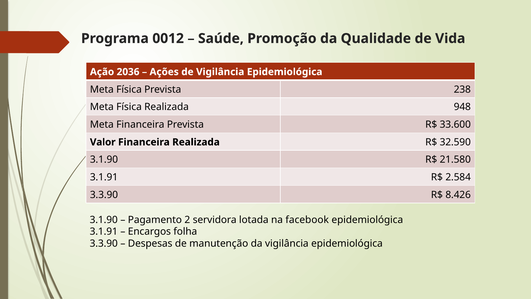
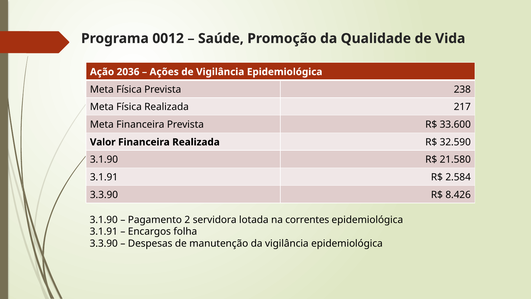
948: 948 -> 217 (462, 107)
facebook: facebook -> correntes (307, 219)
